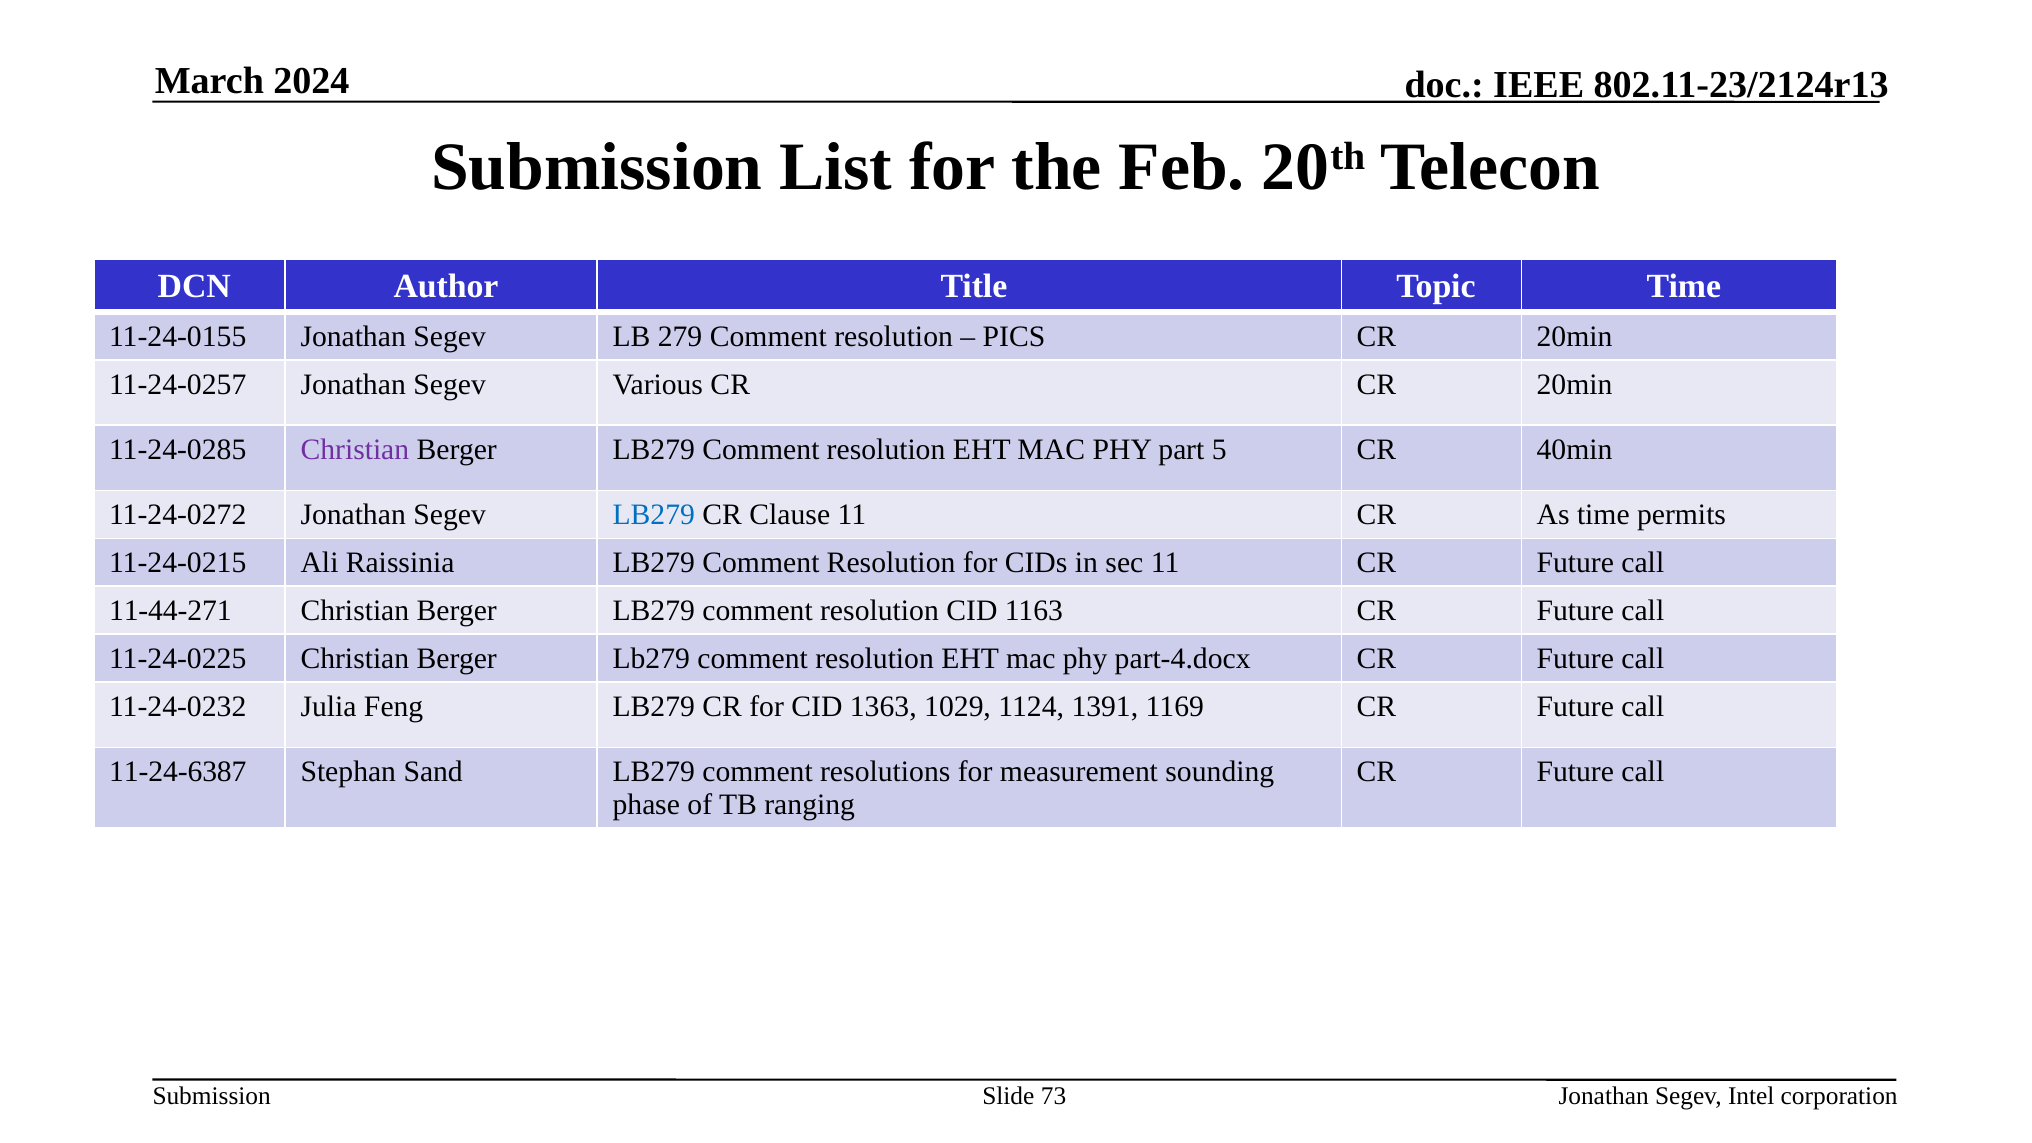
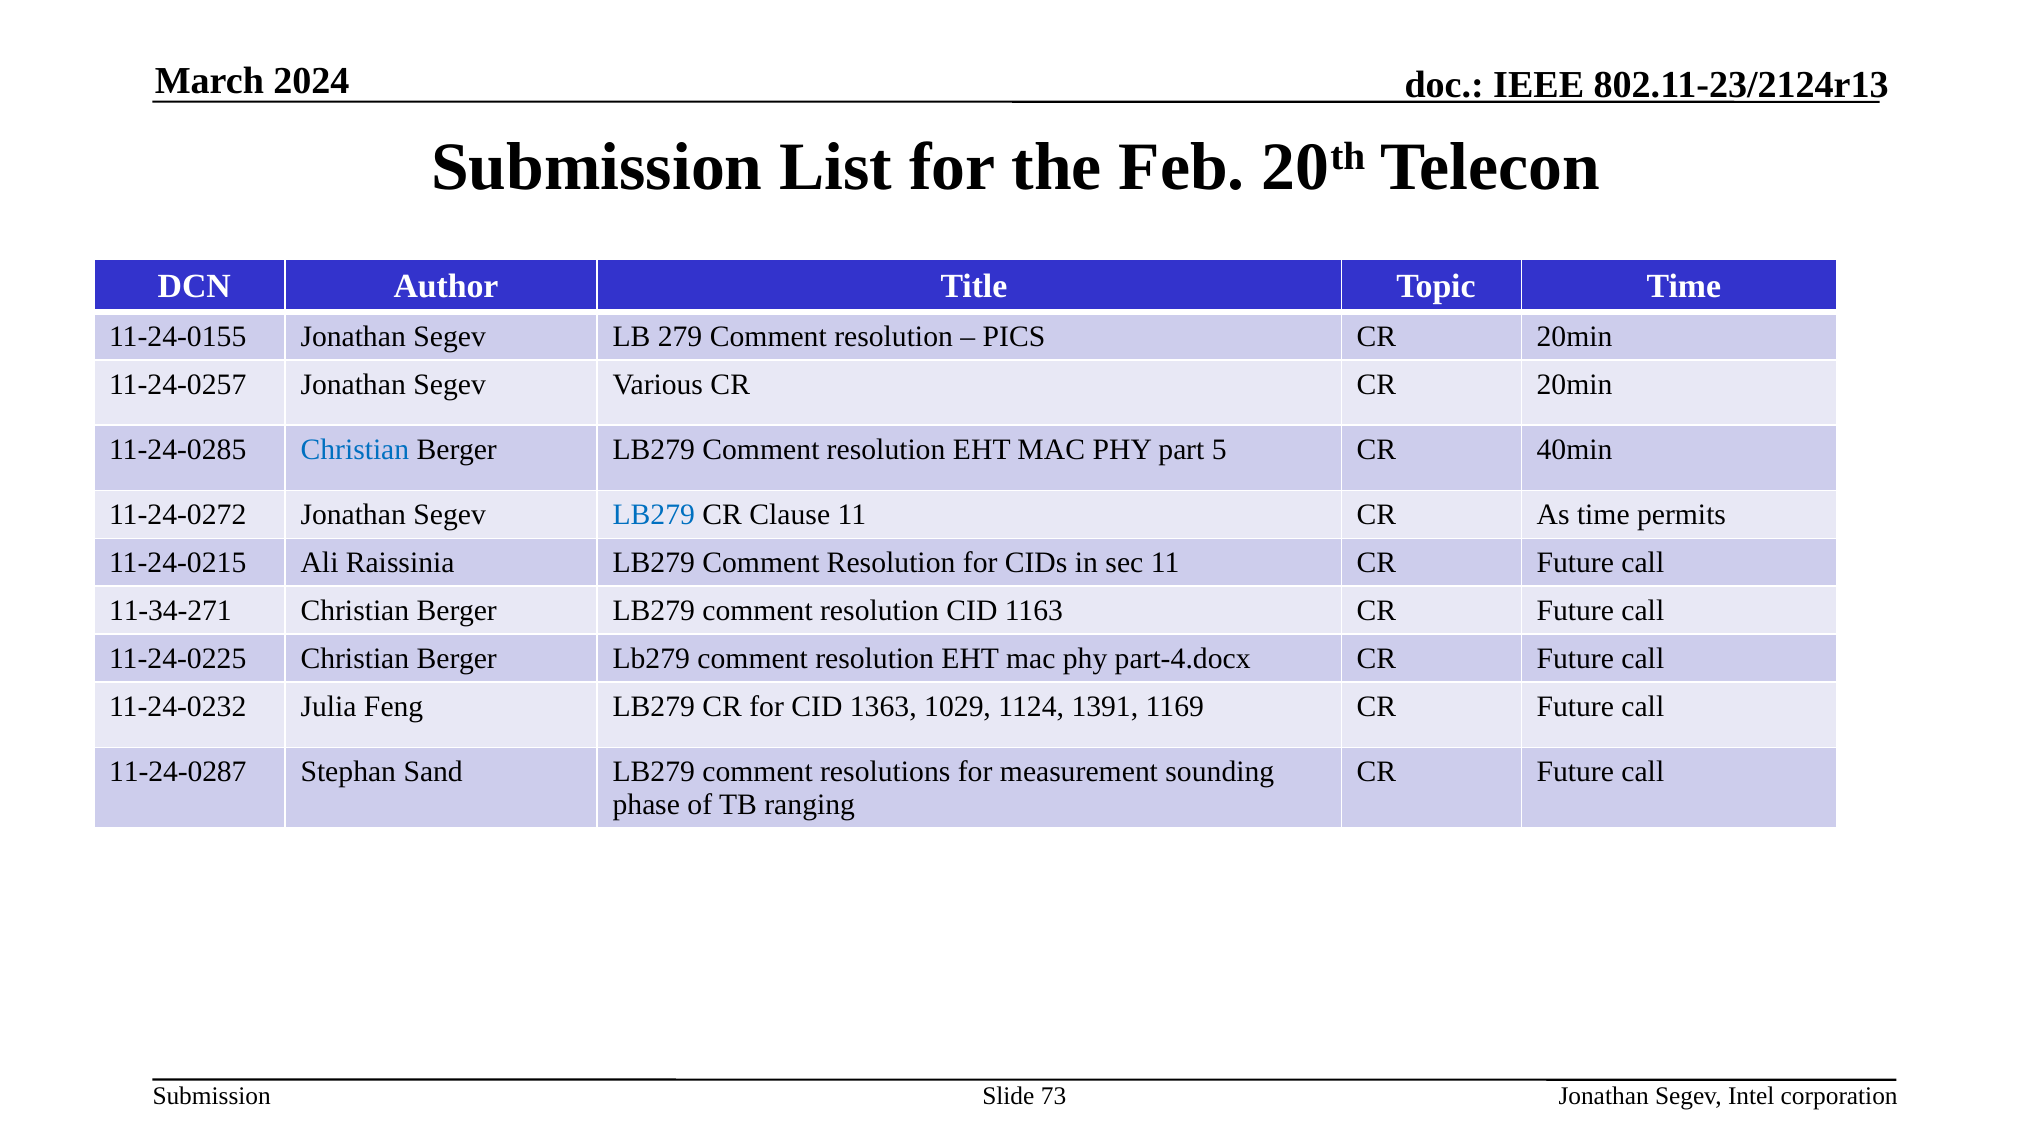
Christian colour: purple -> blue (355, 450)
11-44-271: 11-44-271 -> 11-34-271 (170, 611)
11-24-6387: 11-24-6387 -> 11-24-0287 (178, 772)
